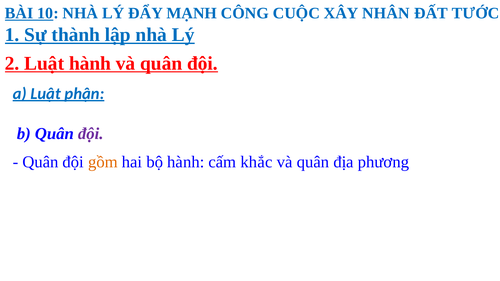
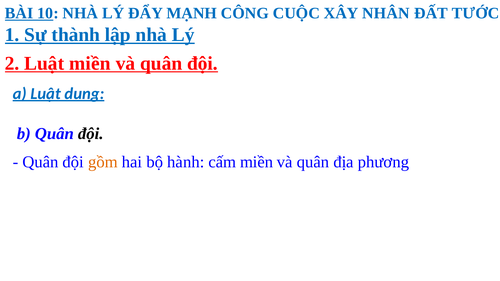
Luật hành: hành -> miền (90, 63)
phận: phận -> dung (84, 94)
đội colour: purple -> black (91, 134)
cấm khắc: khắc -> miền (257, 162)
